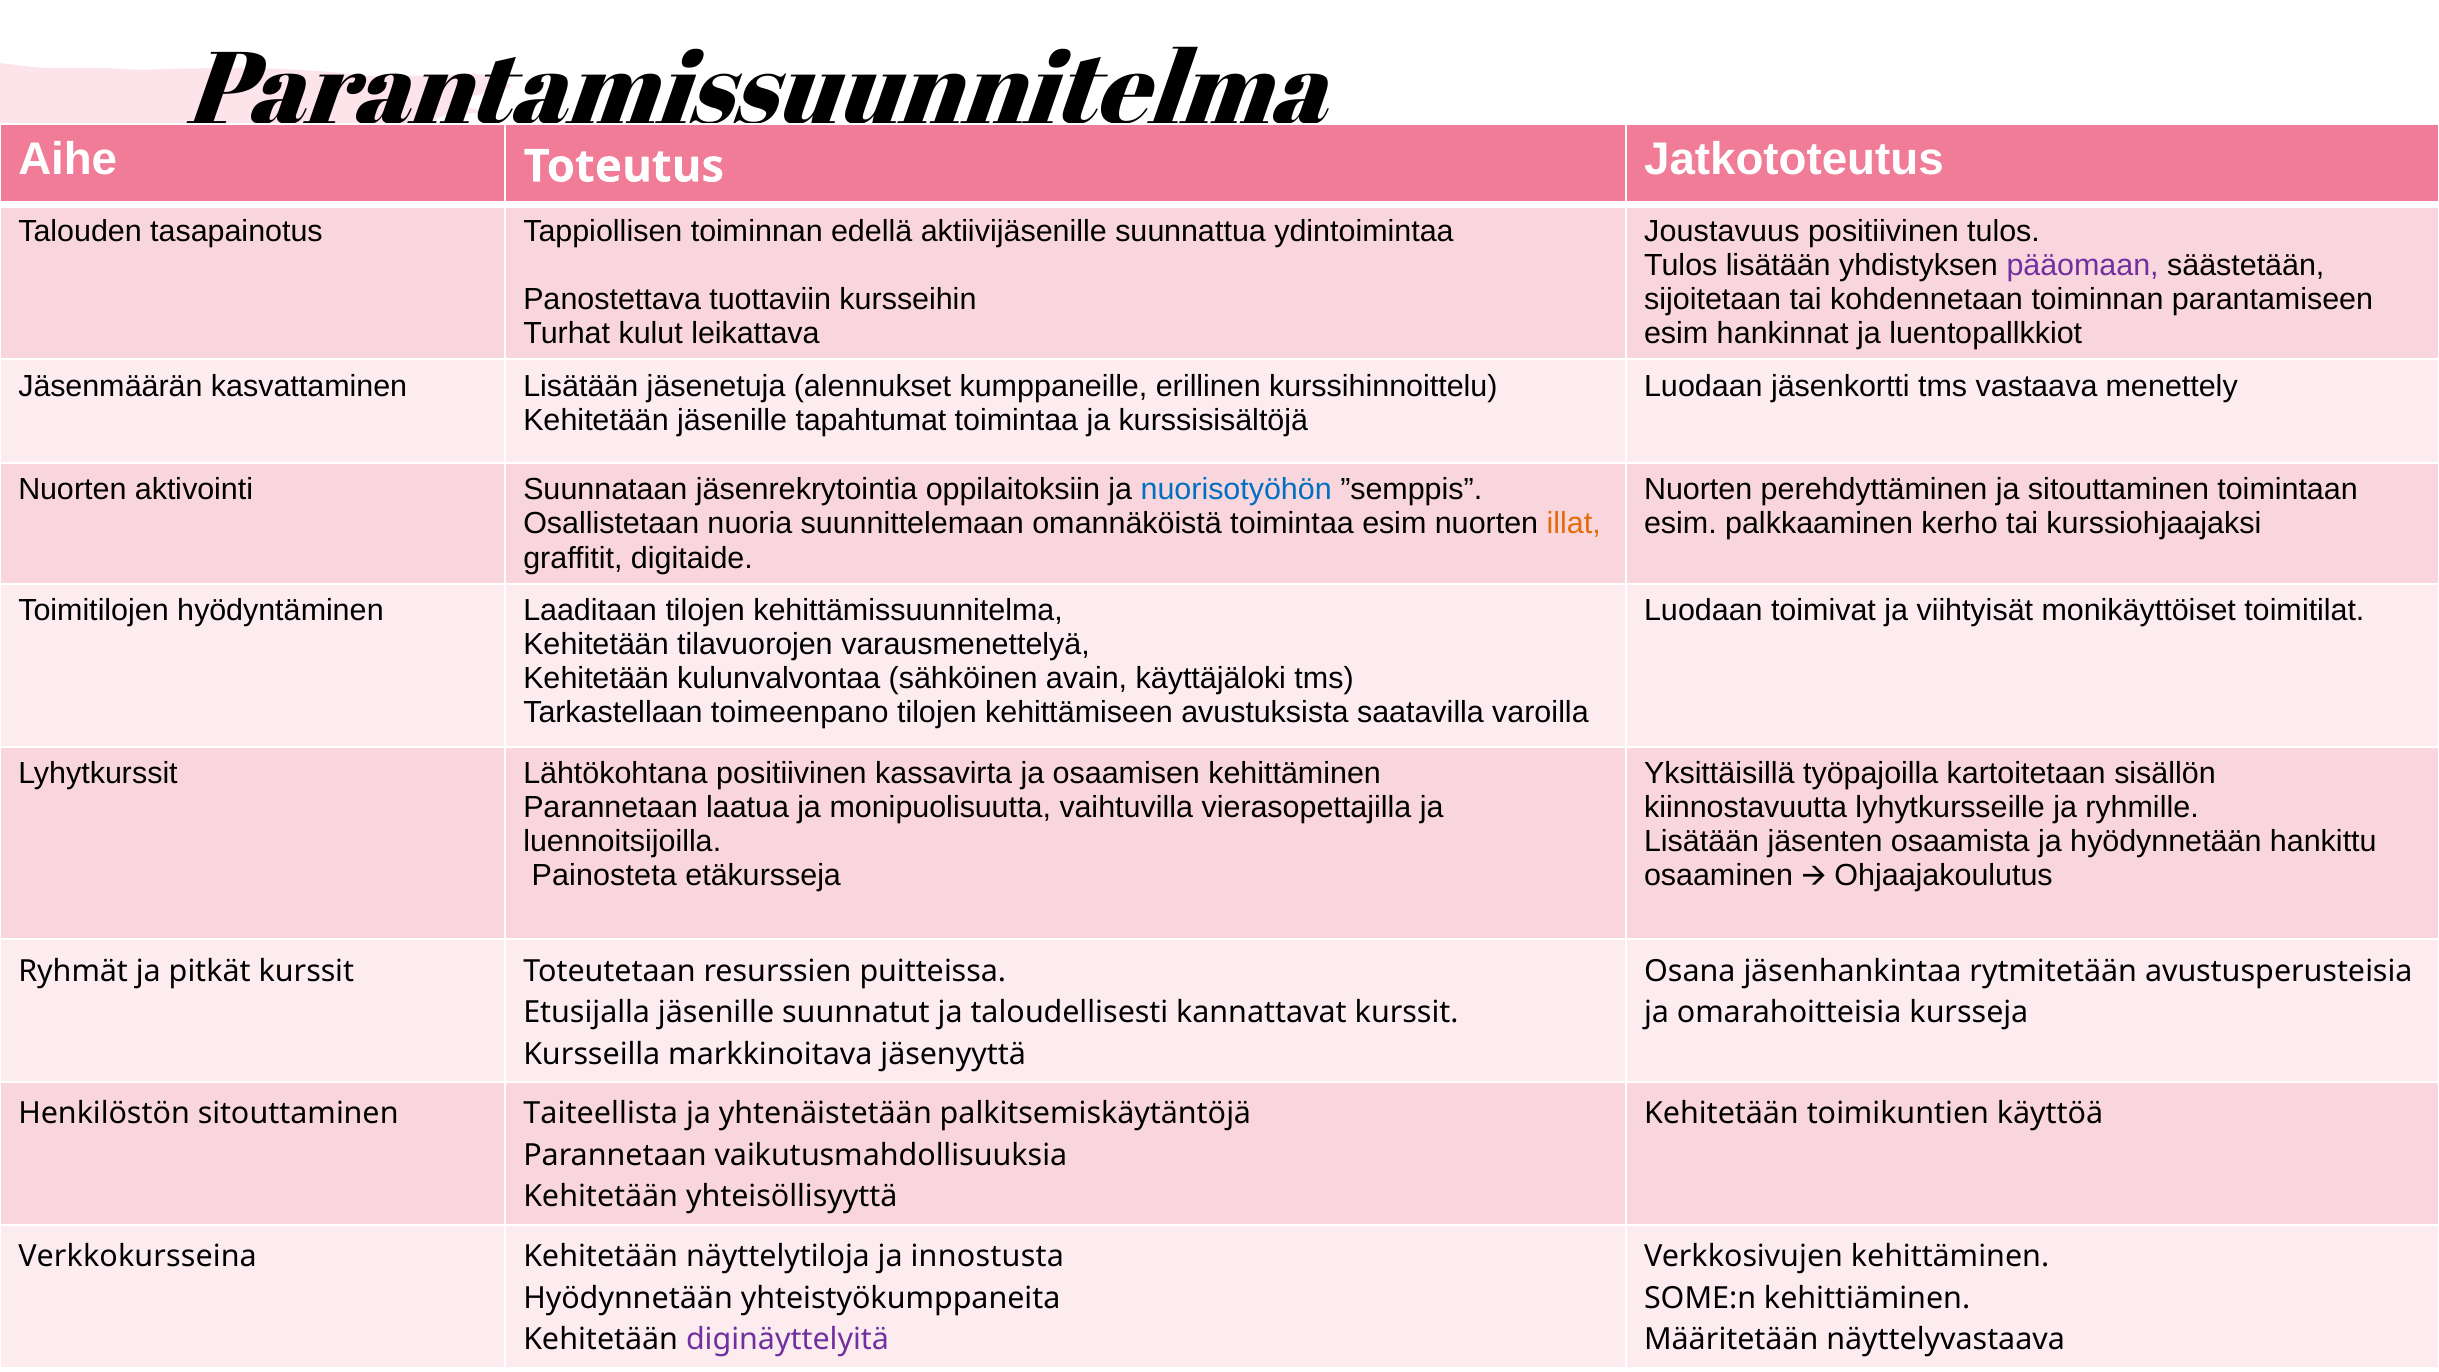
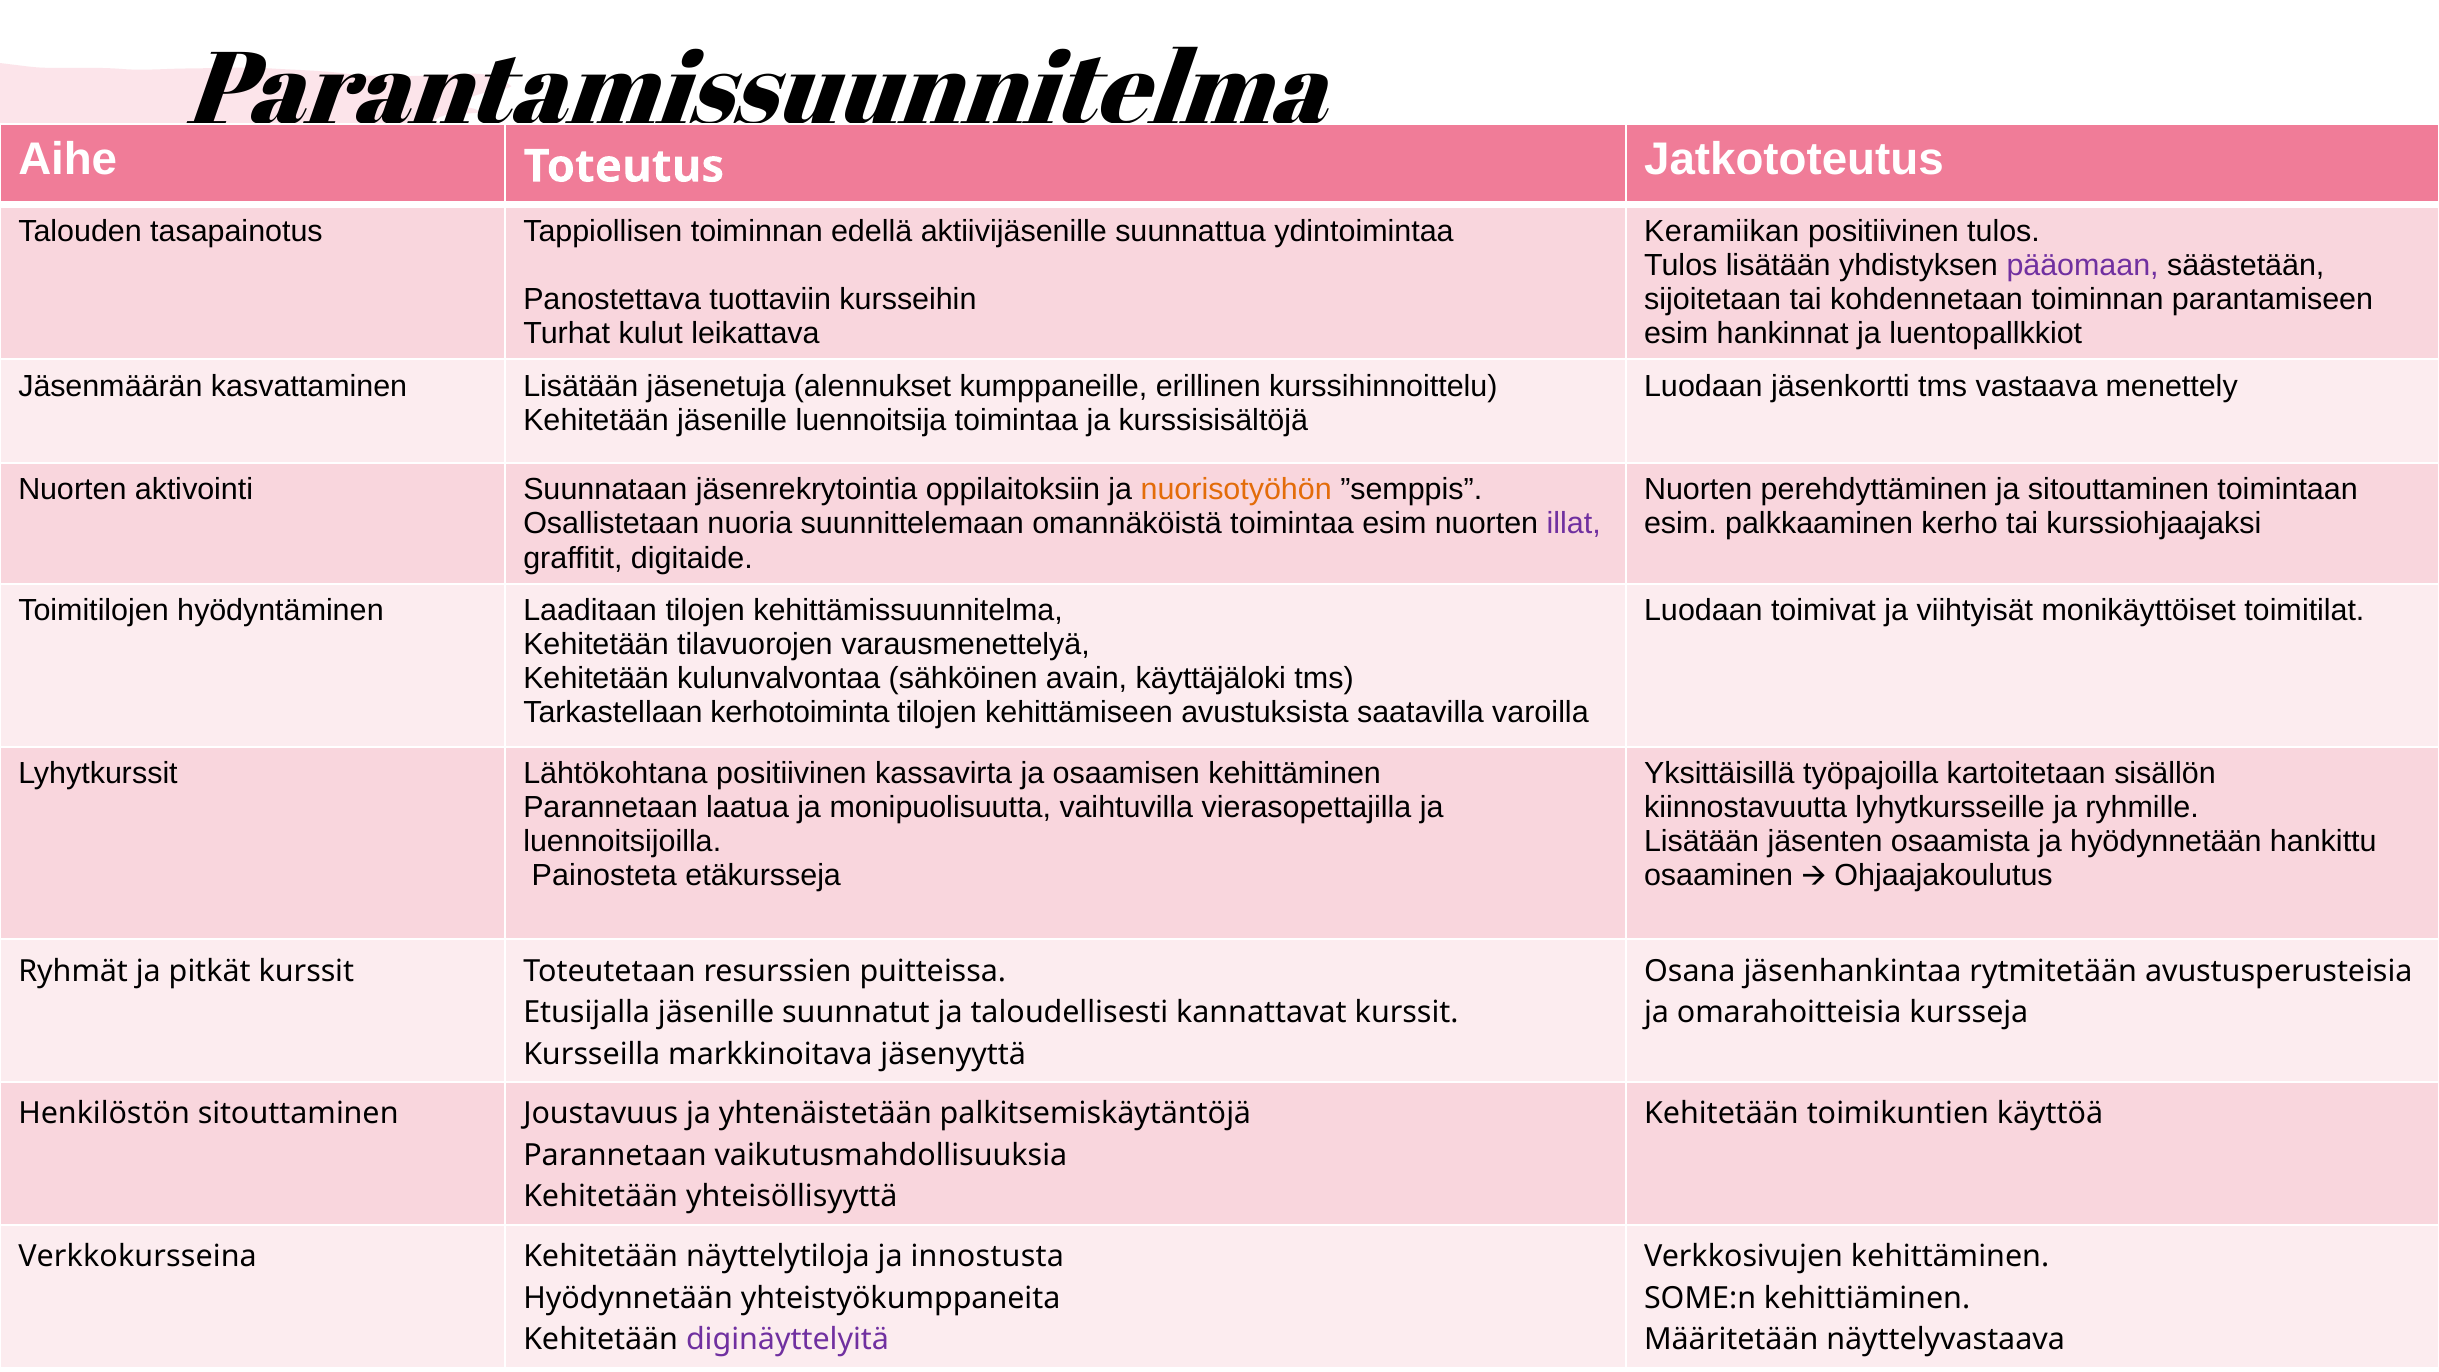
Joustavuus: Joustavuus -> Keramiikan (1722, 231)
tapahtumat: tapahtumat -> luennoitsija (871, 420)
nuorisotyöhön colour: blue -> orange (1236, 490)
illat colour: orange -> purple (1574, 524)
toimeenpano: toimeenpano -> kerhotoiminta (800, 713)
Taiteellista: Taiteellista -> Joustavuus (601, 1114)
